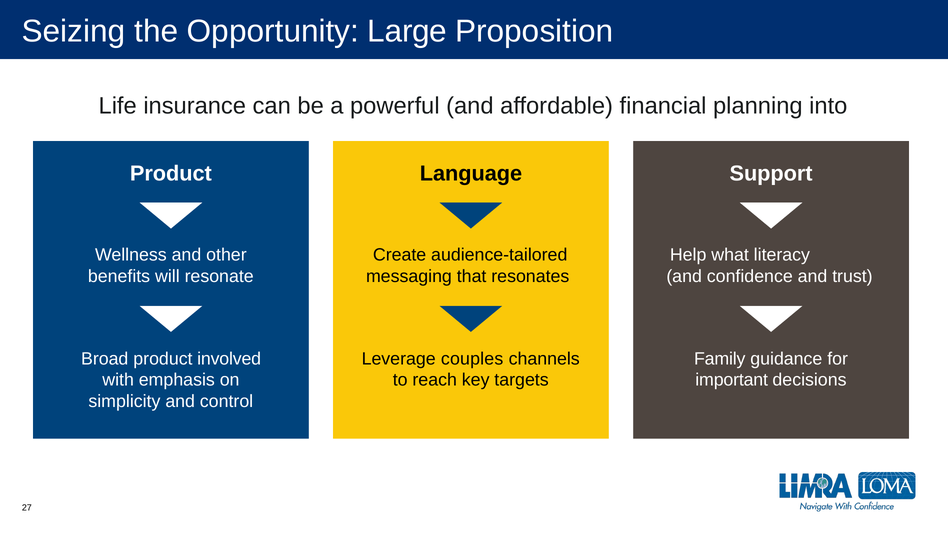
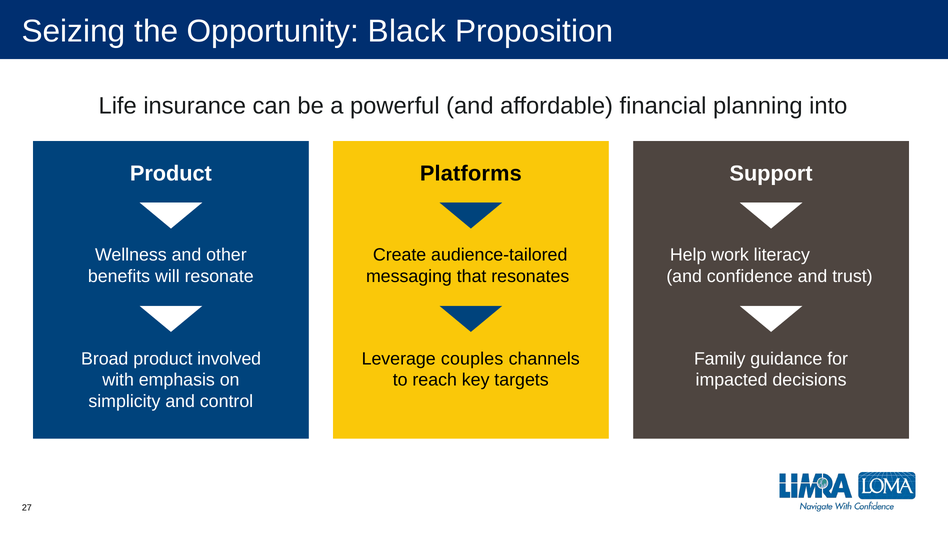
Large: Large -> Black (407, 31)
Language: Language -> Platforms (471, 174)
what: what -> work (730, 255)
important: important -> impacted (732, 380)
